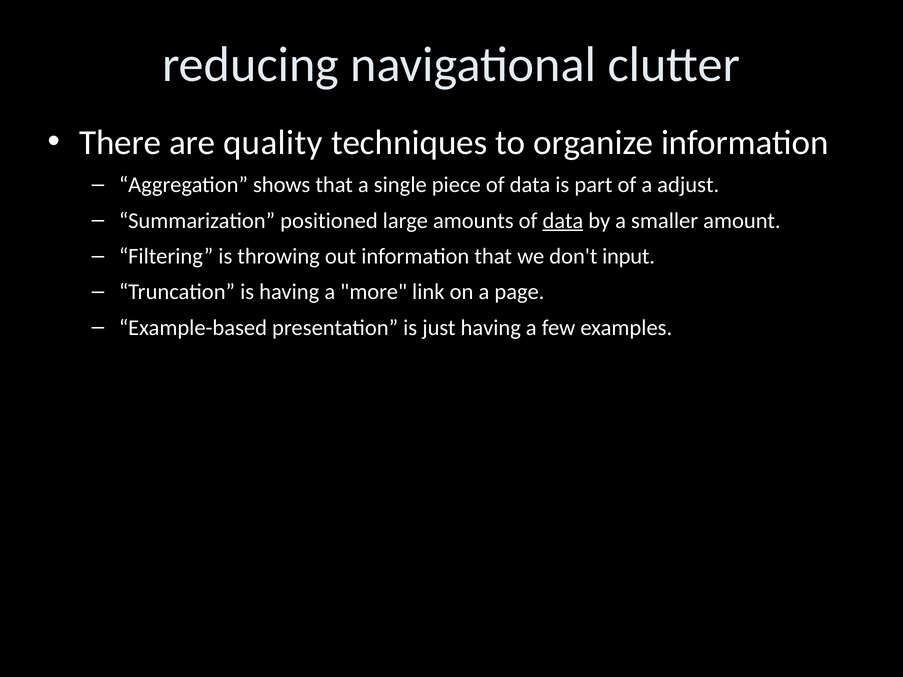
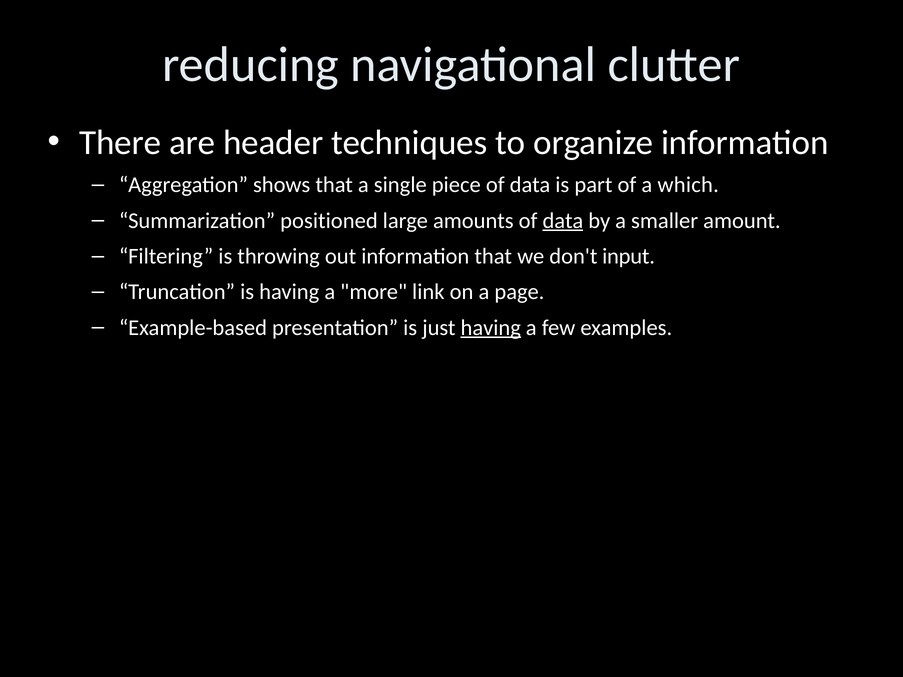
quality: quality -> header (273, 143)
adjust: adjust -> which (688, 185)
having underline: none -> present (491, 328)
